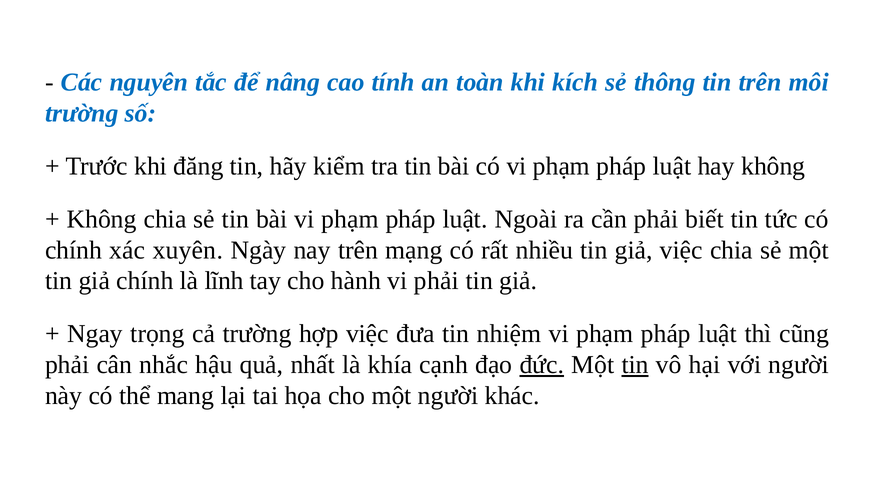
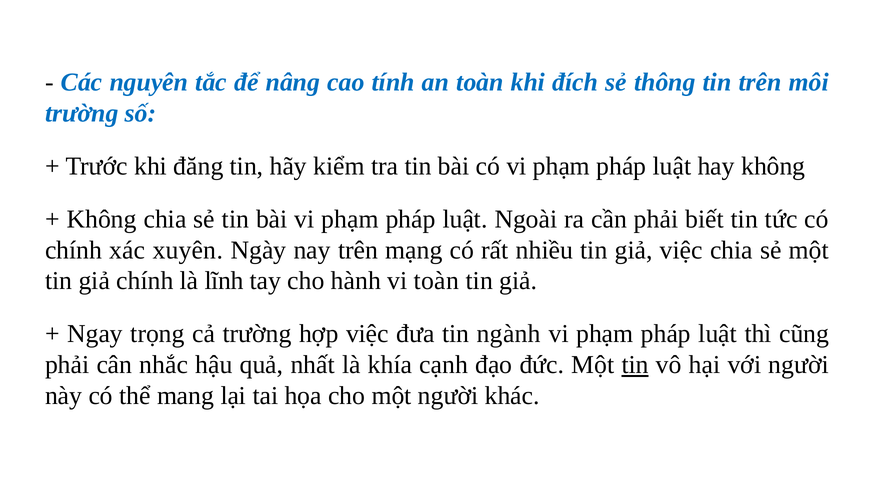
kích: kích -> đích (575, 82)
vi phải: phải -> toàn (436, 281)
nhiệm: nhiệm -> ngành (509, 334)
đức underline: present -> none (542, 365)
